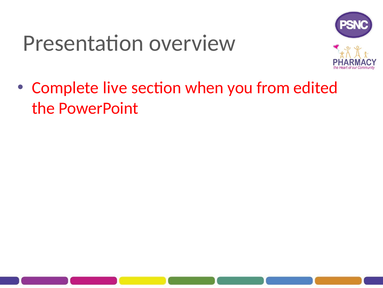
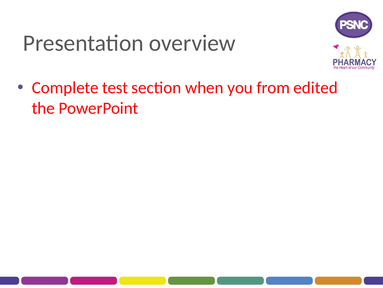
live: live -> test (115, 88)
